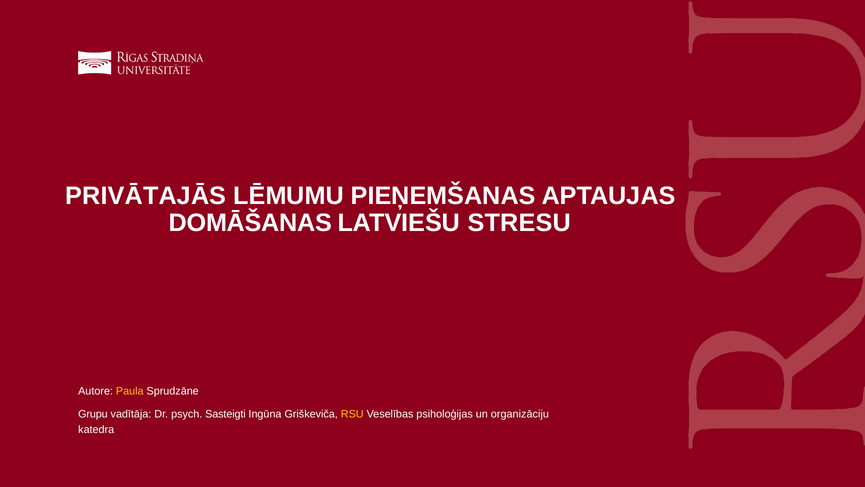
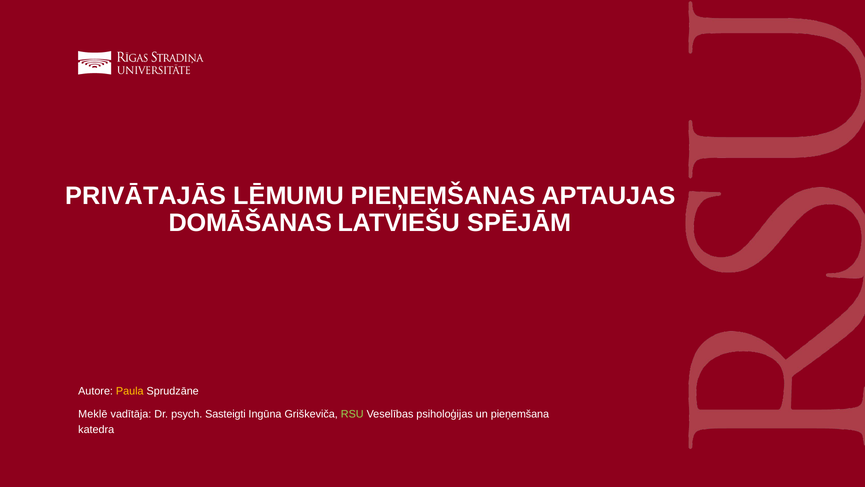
STRESU: STRESU -> SPĒJĀM (519, 223)
Grupu: Grupu -> Meklē (93, 414)
RSU colour: yellow -> light green (352, 414)
organizāciju: organizāciju -> pieņemšana (520, 414)
